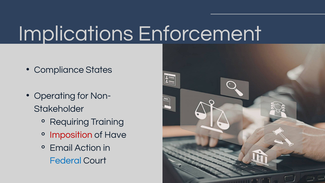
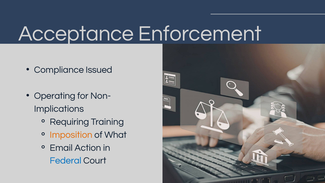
Implications: Implications -> Acceptance (76, 34)
States: States -> Issued (99, 70)
Stakeholder: Stakeholder -> Implications (59, 109)
Imposition colour: red -> orange (71, 135)
Have: Have -> What (115, 135)
